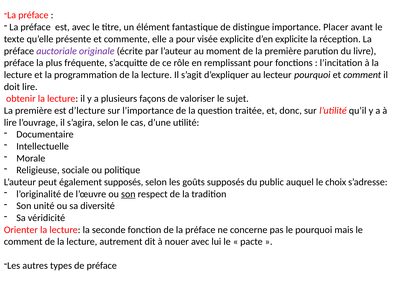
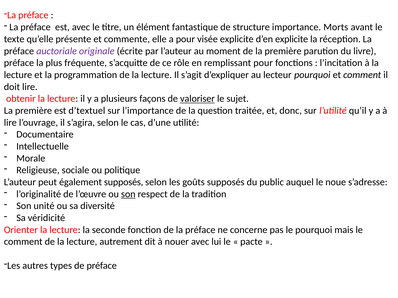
distingue: distingue -> structure (251, 27)
Placer: Placer -> Morts (336, 27)
valoriser underline: none -> present (197, 99)
d’lecture: d’lecture -> d’textuel (87, 111)
choix: choix -> noue (336, 182)
